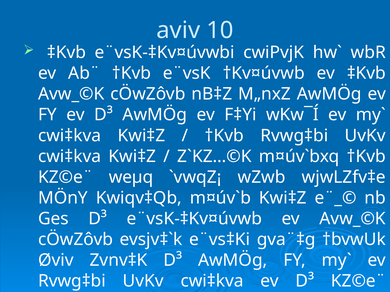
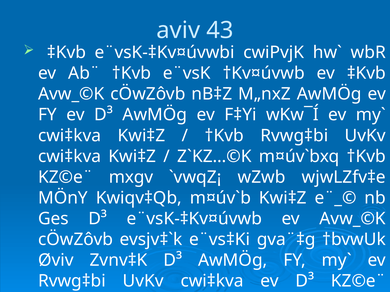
10: 10 -> 43 (220, 30)
weµq: weµq -> mxgv (131, 177)
